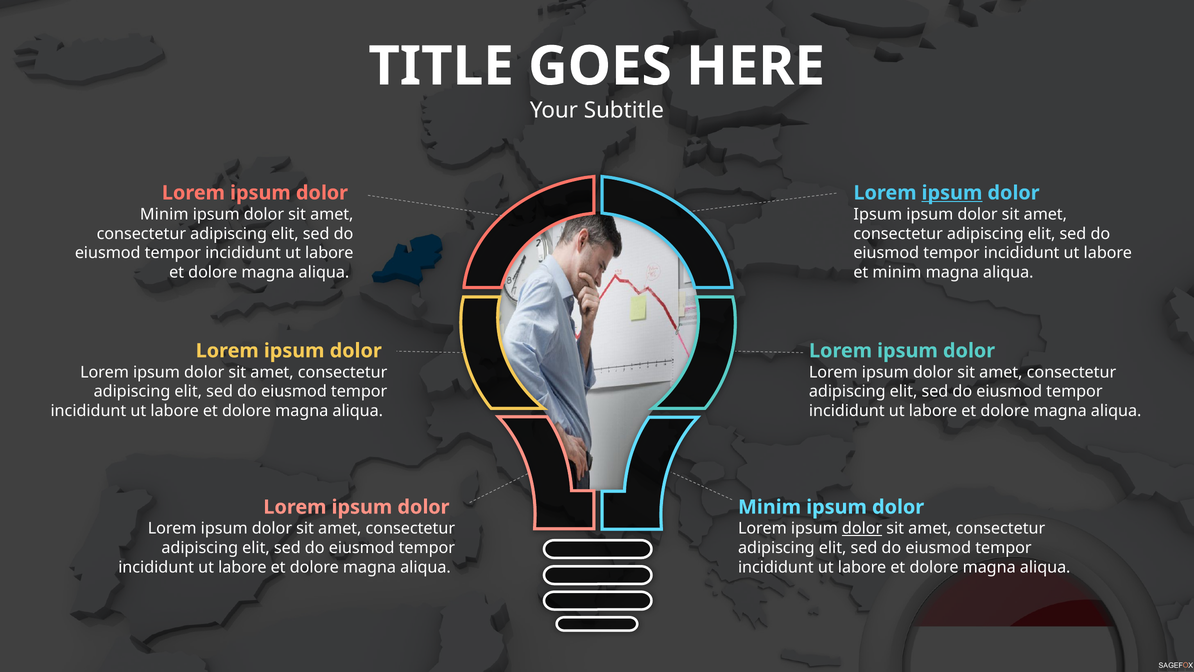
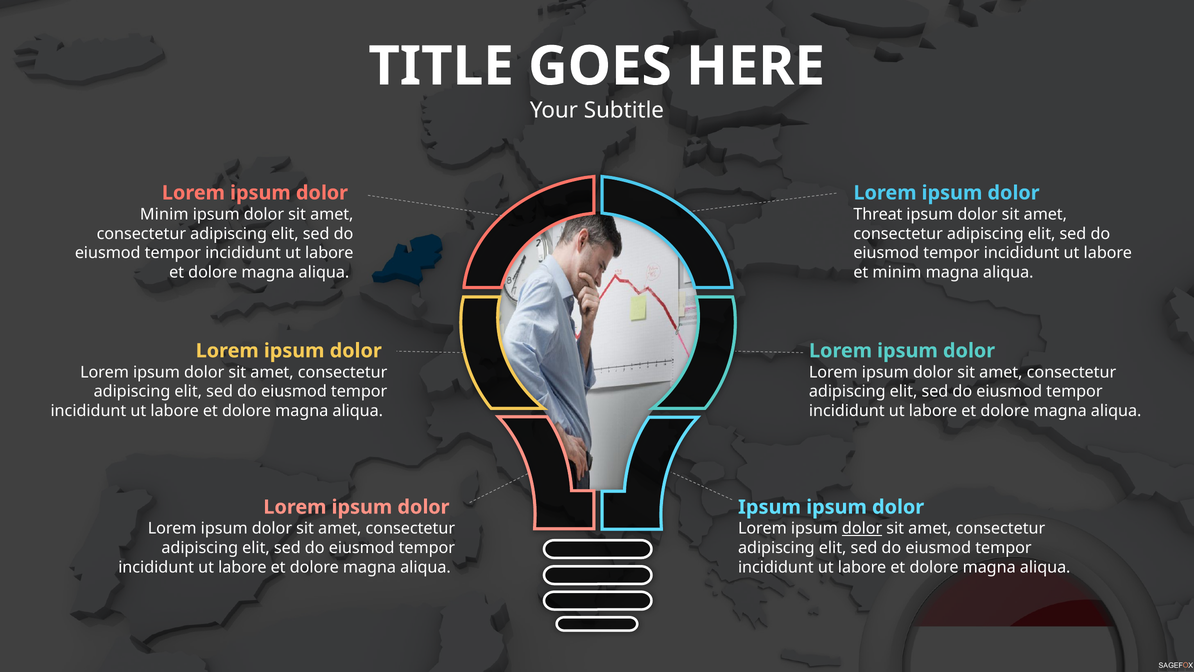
ipsum underline: present -> none (952, 193)
Ipsum: Ipsum -> Threat (878, 214)
Minim: Minim -> Ipsum (770, 507)
